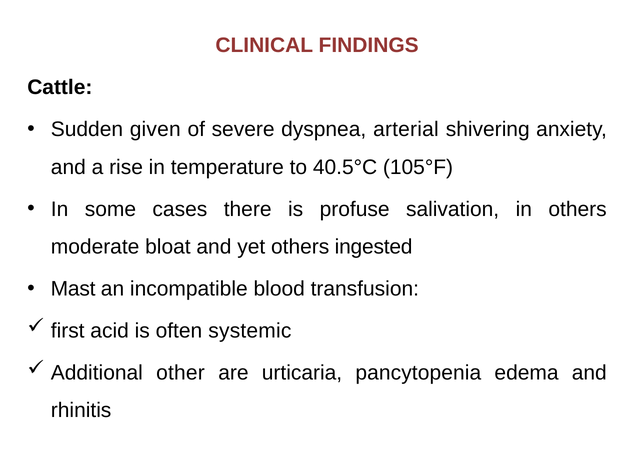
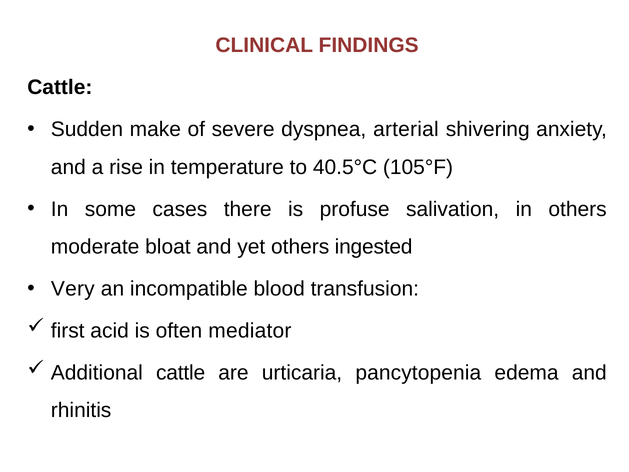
given: given -> make (155, 129)
Mast: Mast -> Very (73, 289)
systemic: systemic -> mediator (250, 331)
Additional other: other -> cattle (181, 373)
